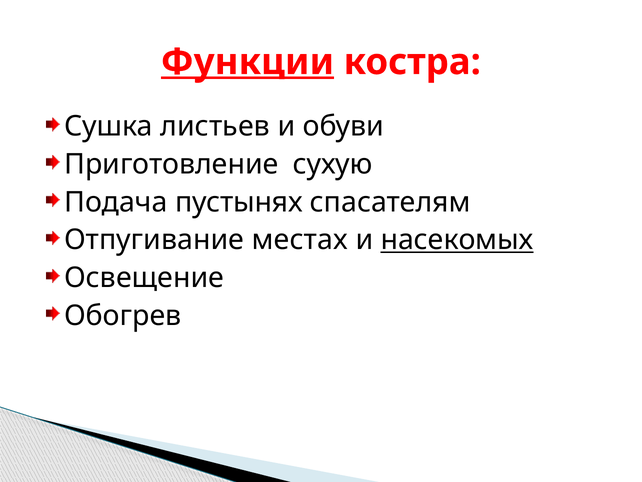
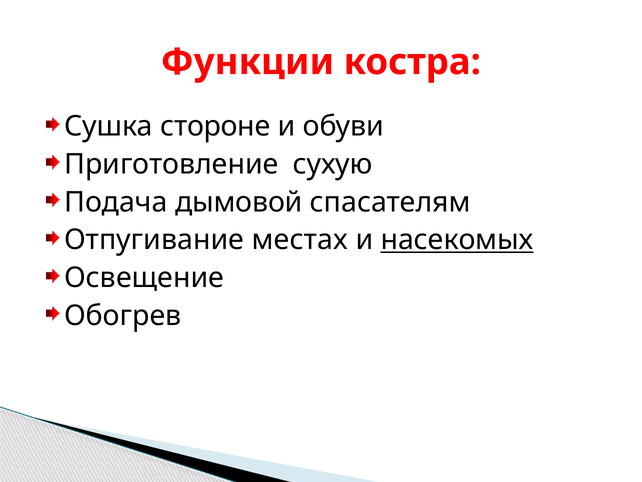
Функции underline: present -> none (247, 62)
листьев: листьев -> стороне (215, 126)
пустынях: пустынях -> дымовой (239, 202)
